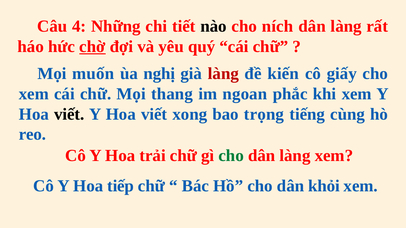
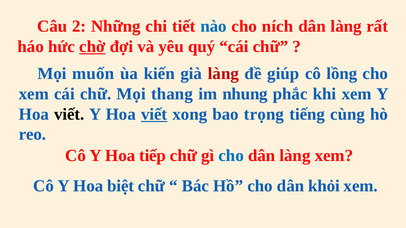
4: 4 -> 2 (79, 26)
nào colour: black -> blue (214, 26)
nghị: nghị -> kiến (159, 74)
kiến: kiến -> giúp (283, 74)
giấy: giấy -> lồng (342, 74)
ngoan: ngoan -> nhung (245, 94)
viết underline: none -> present (154, 114)
trải: trải -> tiếp (153, 156)
cho colour: green -> blue (231, 156)
tiếp: tiếp -> biệt (121, 186)
